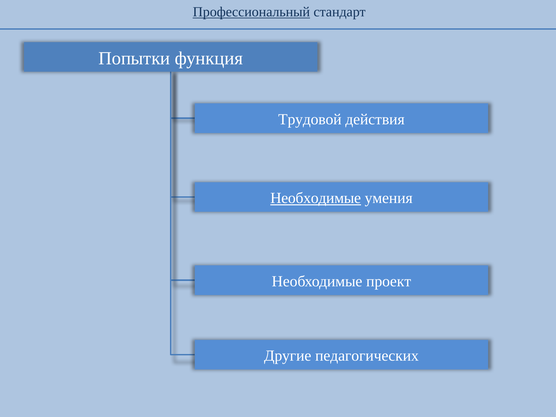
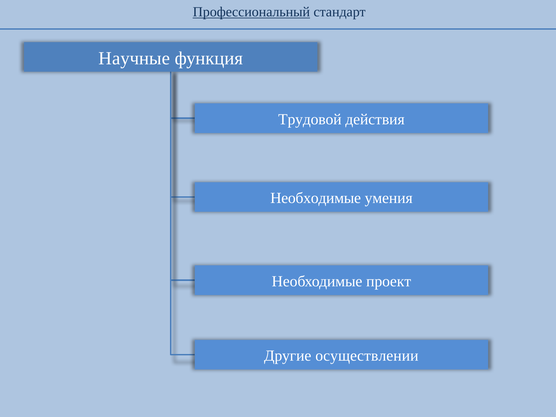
Попытки: Попытки -> Научные (134, 58)
Необходимые underline: present -> none (316, 198)
педагогических: педагогических -> осуществлении (367, 356)
